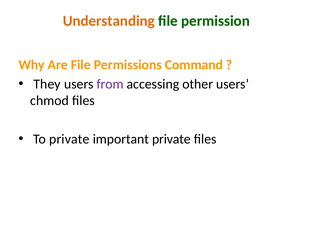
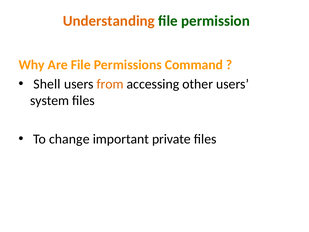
They: They -> Shell (47, 84)
from colour: purple -> orange (110, 84)
chmod: chmod -> system (50, 101)
To private: private -> change (69, 139)
